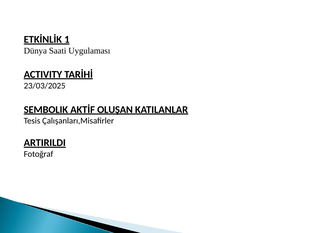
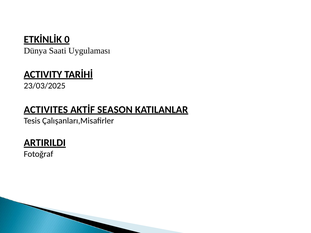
1: 1 -> 0 (67, 40)
SEMBOLIK: SEMBOLIK -> ACTIVITES (46, 110)
OLUŞAN: OLUŞAN -> SEASON (115, 110)
